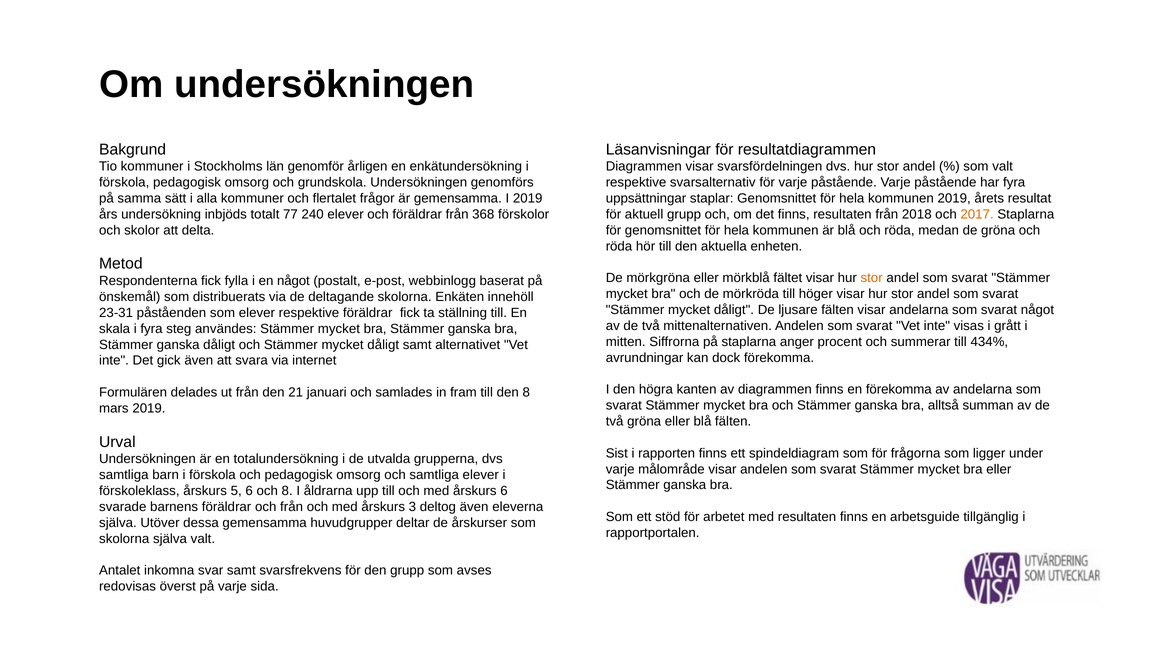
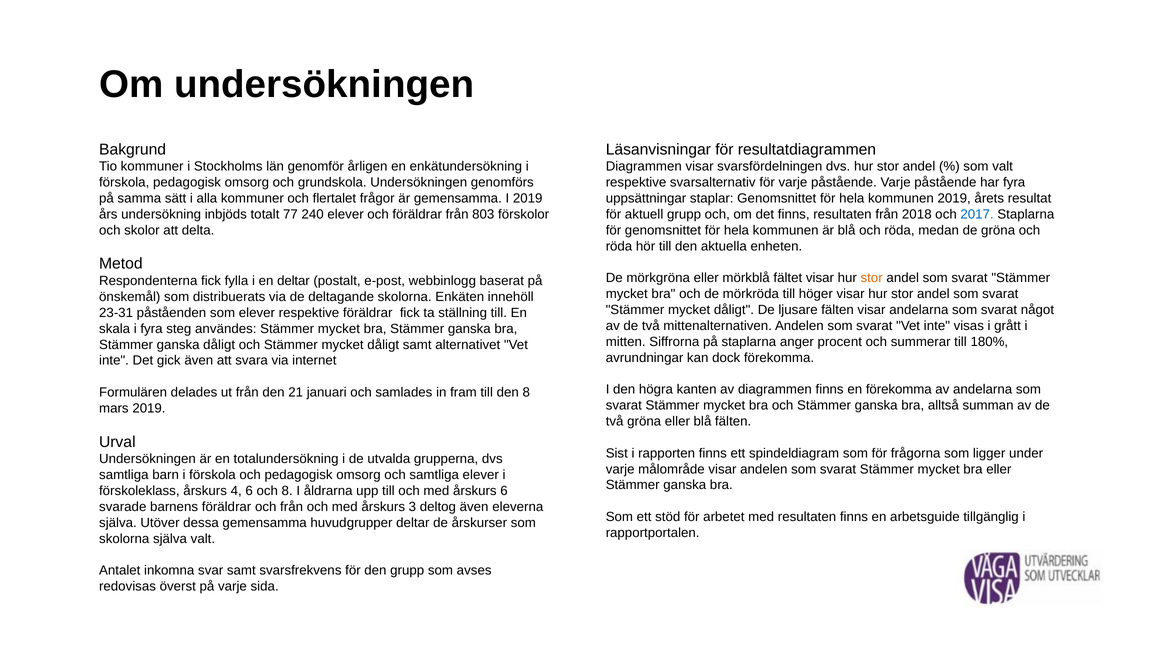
368: 368 -> 803 (483, 214)
2017 colour: orange -> blue (977, 214)
en något: något -> deltar (293, 281)
434%: 434% -> 180% (989, 342)
5: 5 -> 4 (236, 491)
